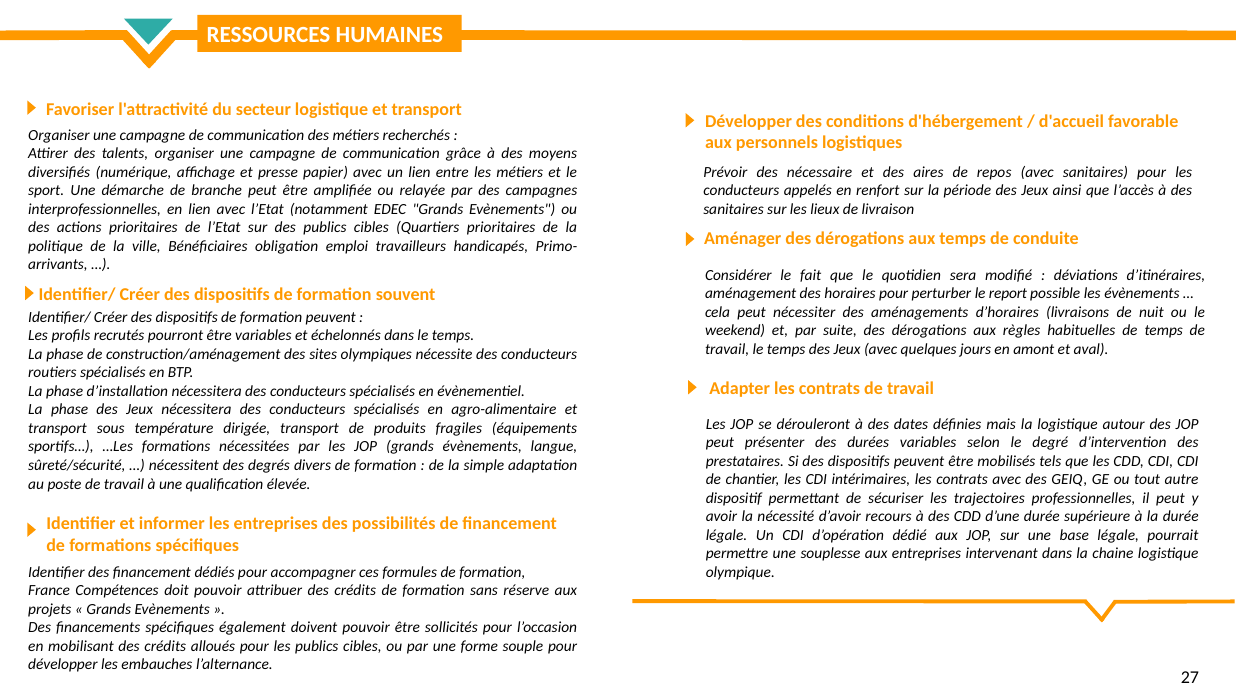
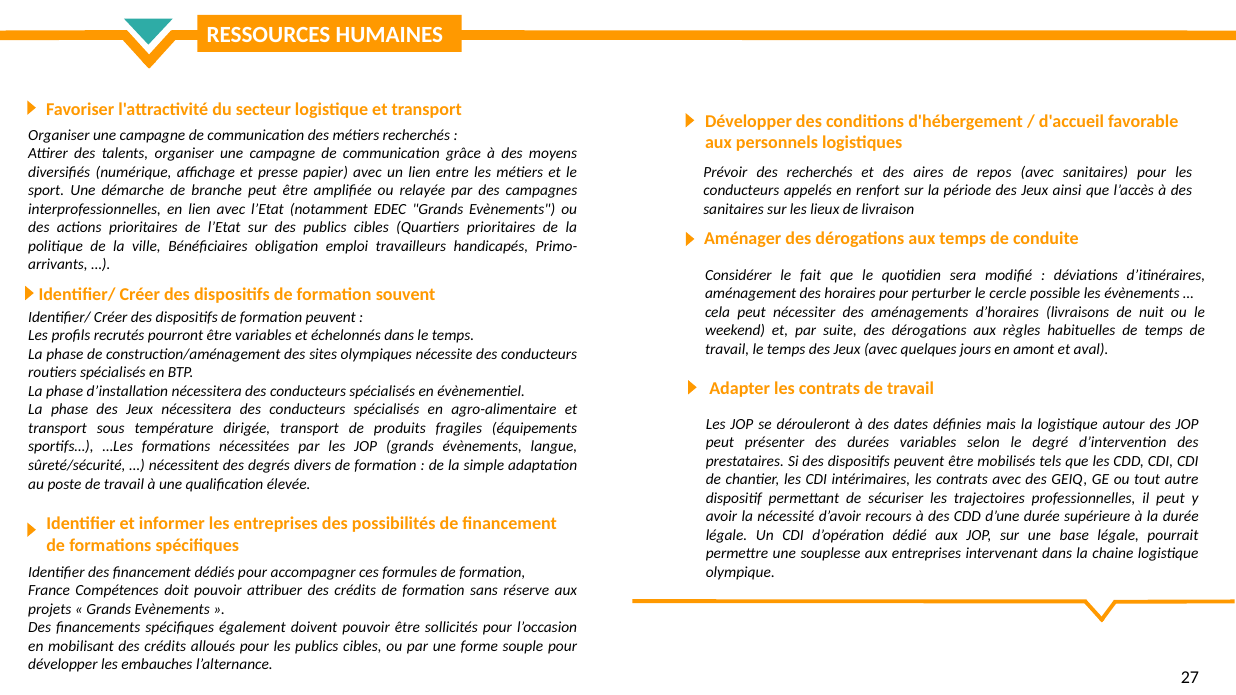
des nécessaire: nécessaire -> recherchés (820, 172)
report: report -> cercle (1008, 294)
